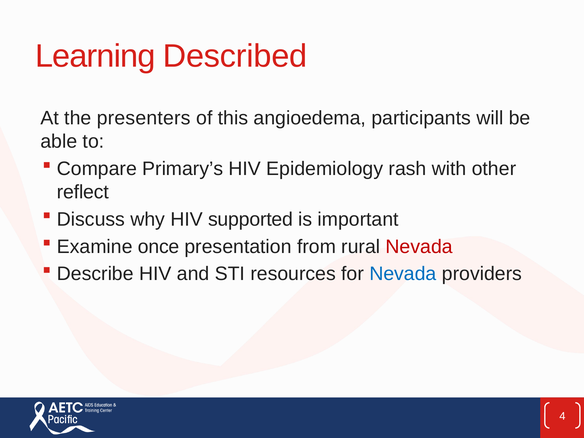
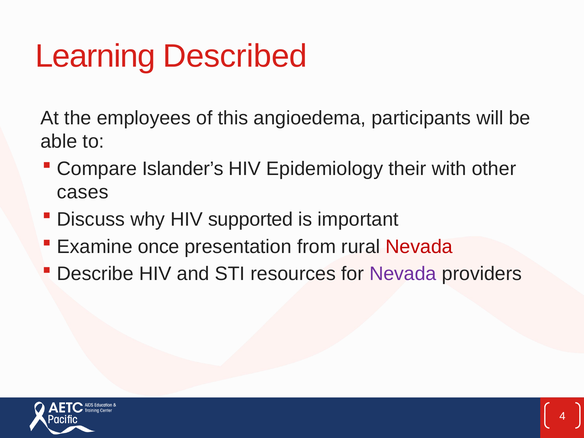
presenters: presenters -> employees (144, 118)
Primary’s: Primary’s -> Islander’s (183, 169)
rash: rash -> their (407, 169)
reflect: reflect -> cases (83, 192)
Nevada colour: blue -> purple (403, 274)
